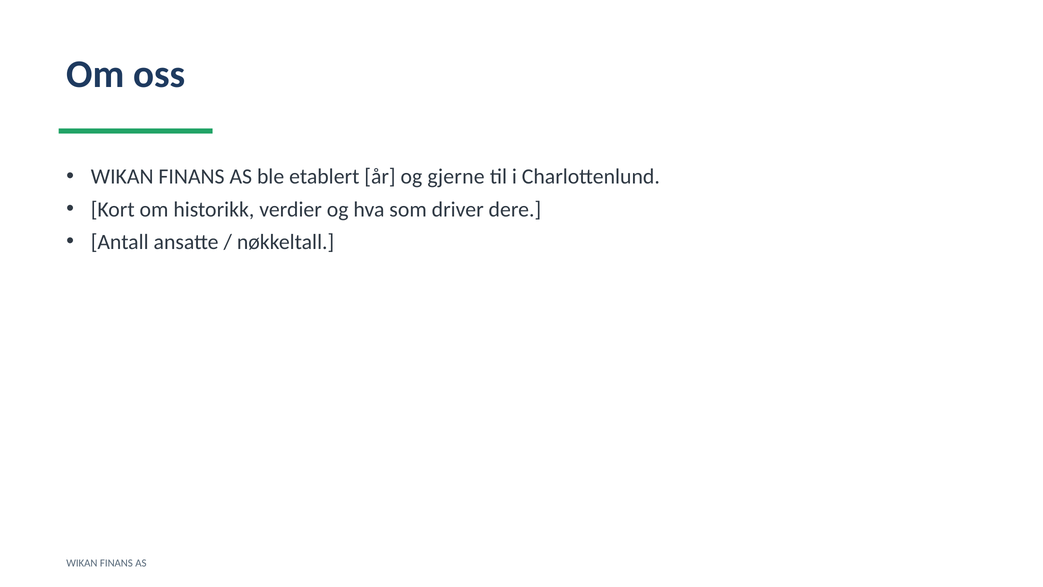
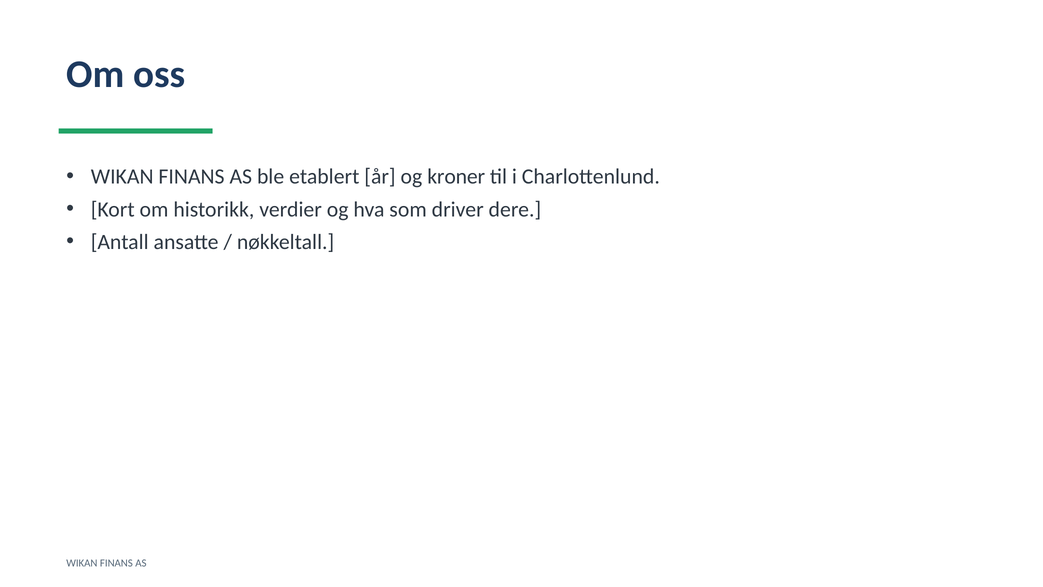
gjerne: gjerne -> kroner (456, 177)
